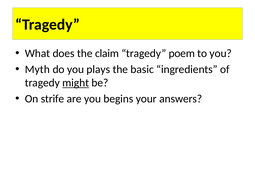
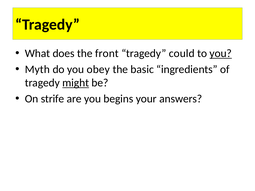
claim: claim -> front (107, 53)
poem: poem -> could (182, 53)
you underline: none -> present (221, 53)
plays: plays -> obey (98, 69)
